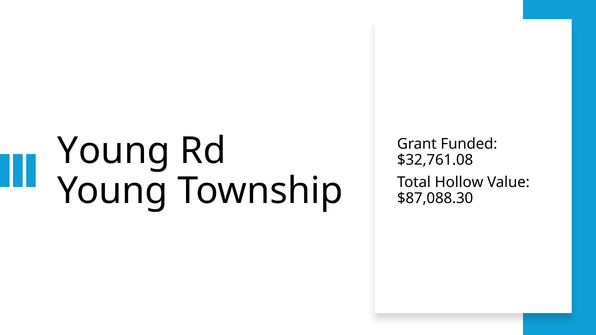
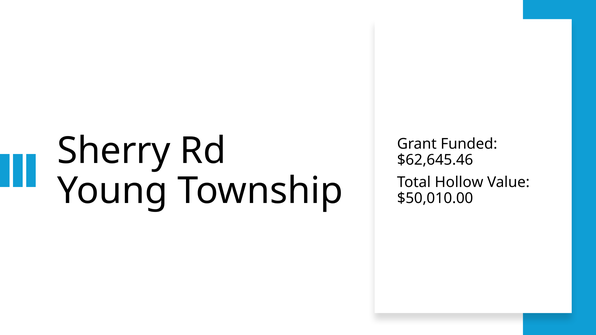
Young: Young -> Sherry (114, 151)
$32,761.08: $32,761.08 -> $62,645.46 (435, 160)
$87,088.30: $87,088.30 -> $50,010.00 (435, 199)
